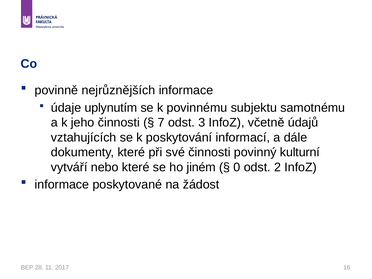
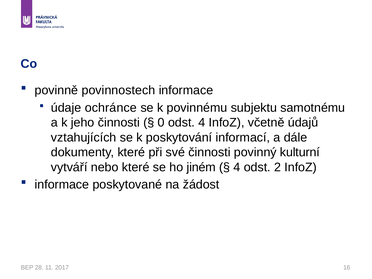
nejrůznějších: nejrůznějších -> povinnostech (118, 90)
uplynutím: uplynutím -> ochránce (111, 108)
7: 7 -> 0 (161, 123)
odst 3: 3 -> 4 (202, 123)
0: 0 -> 4 (237, 167)
